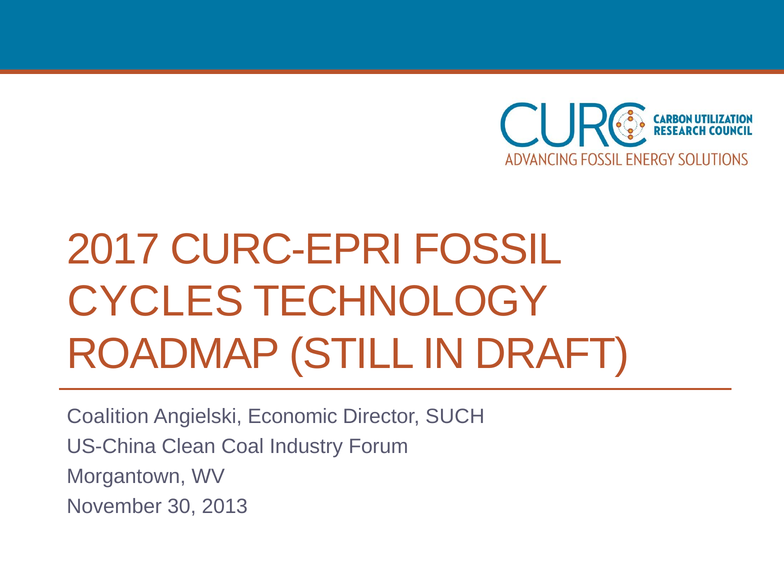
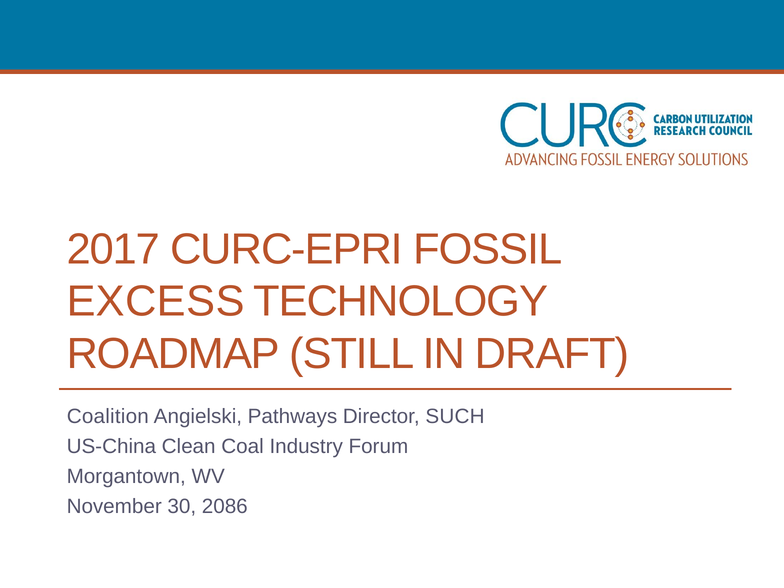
CYCLES: CYCLES -> EXCESS (156, 302)
Economic: Economic -> Pathways (292, 416)
2013: 2013 -> 2086 (225, 506)
